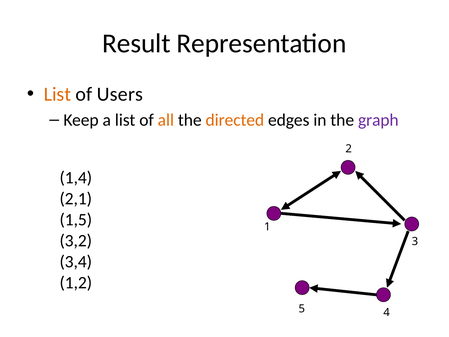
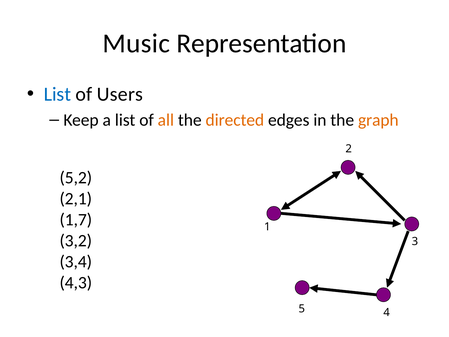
Result: Result -> Music (136, 43)
List colour: orange -> blue (57, 94)
graph colour: purple -> orange (378, 120)
1,4: 1,4 -> 5,2 (76, 178)
1,5: 1,5 -> 1,7 (76, 220)
1,2: 1,2 -> 4,3 (76, 282)
